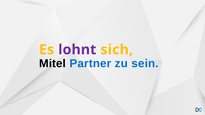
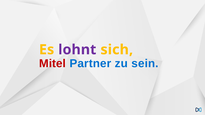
Mitel colour: black -> red (52, 64)
